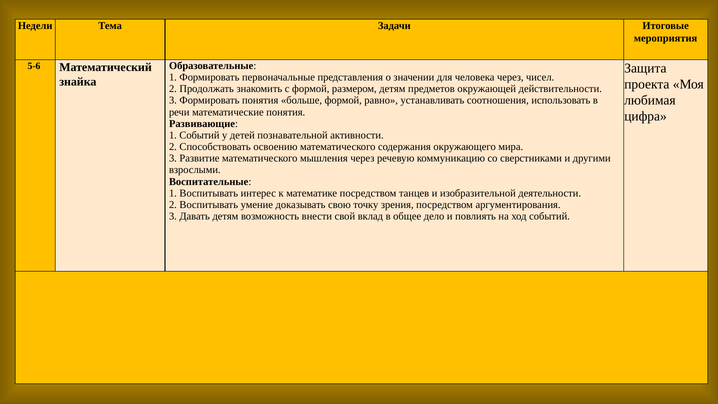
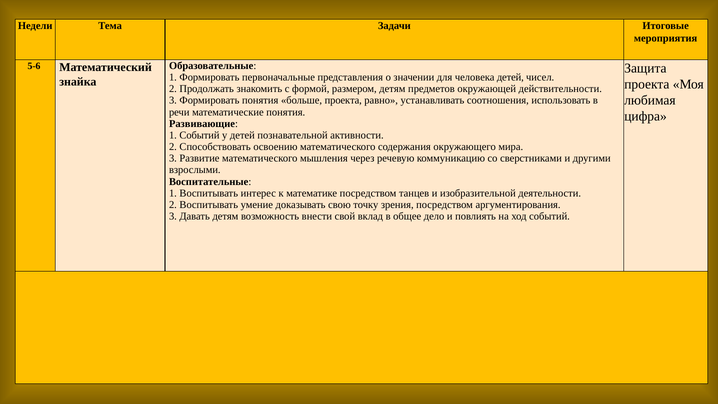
человека через: через -> детей (510, 77)
больше формой: формой -> проекта (343, 100)
